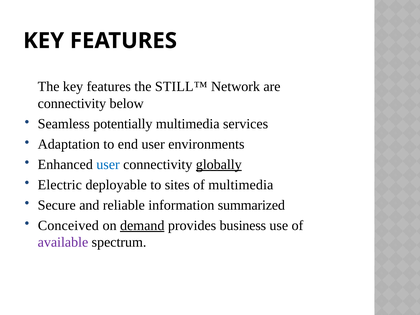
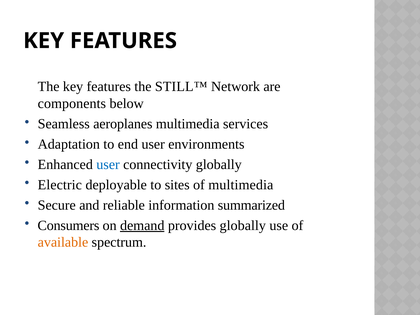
connectivity: connectivity -> components (72, 104)
potentially: potentially -> aeroplanes (123, 124)
globally underline: present -> none (219, 165)
Conceived: Conceived -> Consumers (68, 225)
provides business: business -> globally (243, 225)
available colour: purple -> orange (63, 242)
